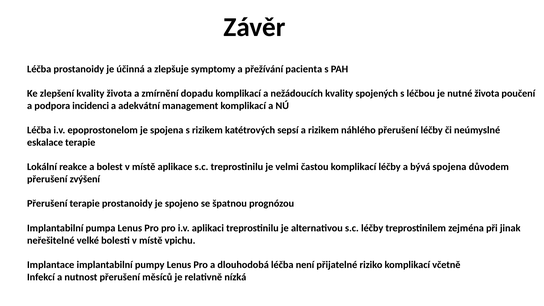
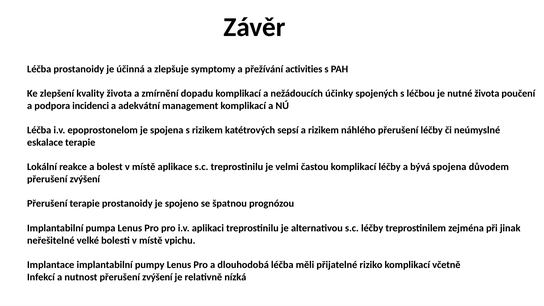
pacienta: pacienta -> activities (304, 69)
nežádoucích kvality: kvality -> účinky (339, 93)
není: není -> měli (305, 265)
nutnost přerušení měsíců: měsíců -> zvýšení (157, 277)
